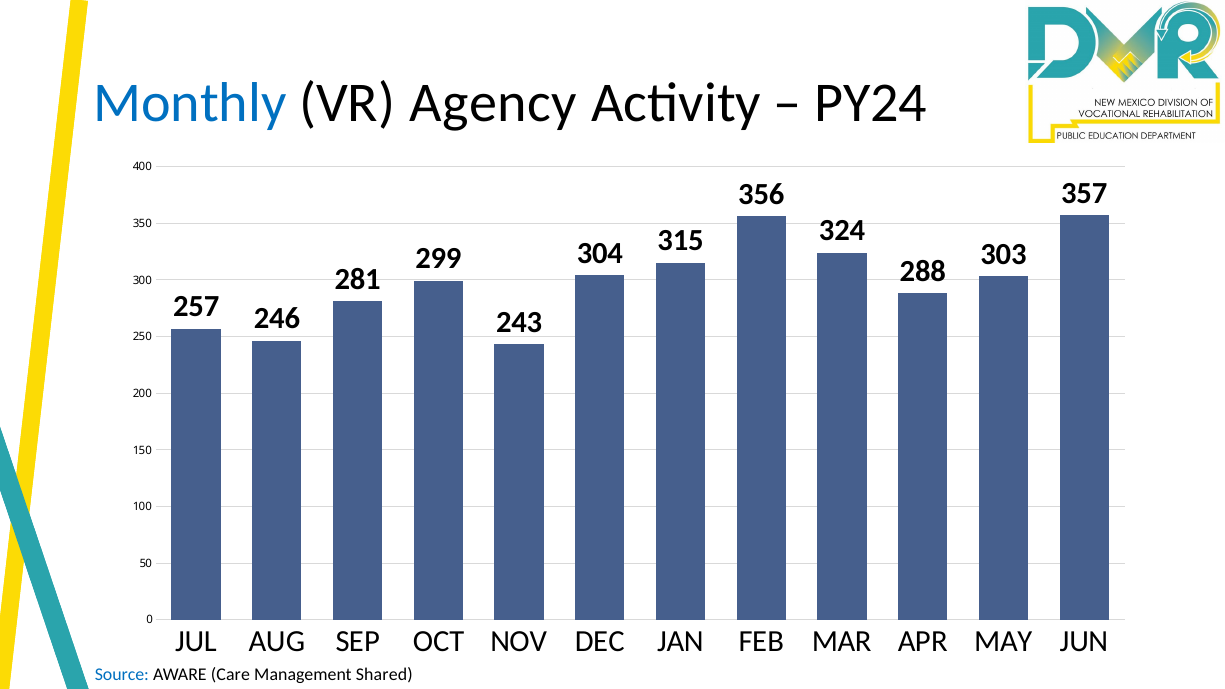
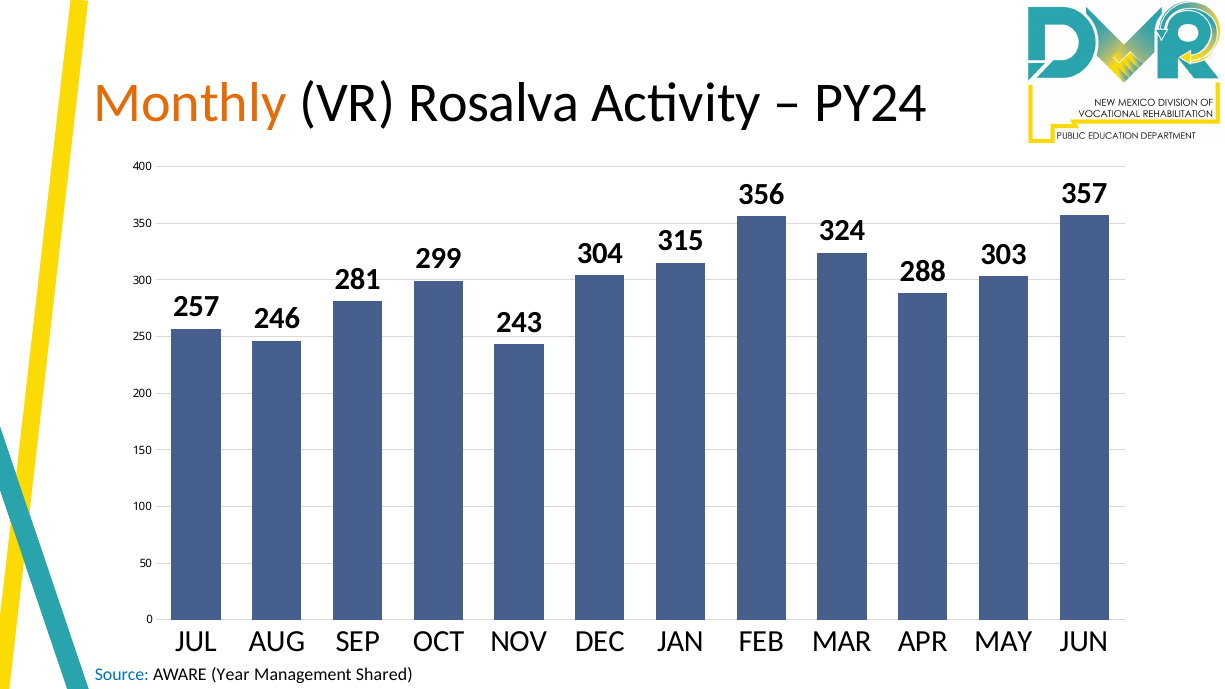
Monthly colour: blue -> orange (190, 103)
Agency: Agency -> Rosalva (494, 103)
Care: Care -> Year (230, 675)
